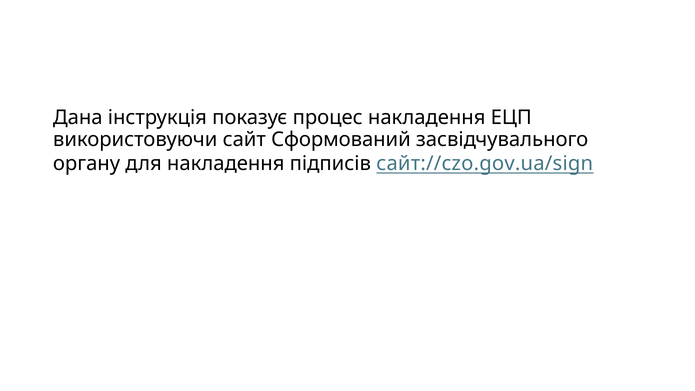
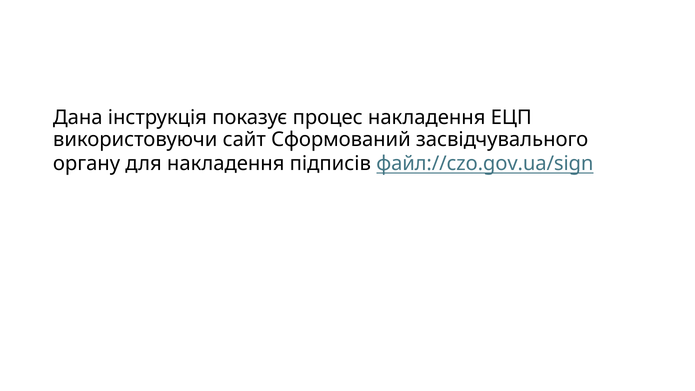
сайт://czo.gov.ua/sign: сайт://czo.gov.ua/sign -> файл://czo.gov.ua/sign (485, 164)
